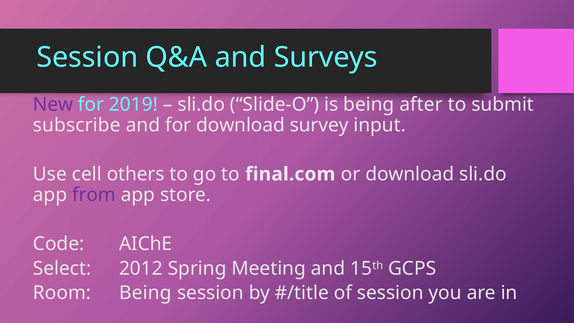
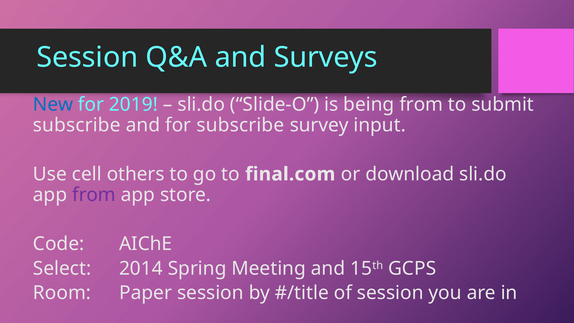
New colour: purple -> blue (53, 104)
being after: after -> from (421, 104)
for download: download -> subscribe (240, 125)
2012: 2012 -> 2014 (141, 268)
Room Being: Being -> Paper (146, 293)
